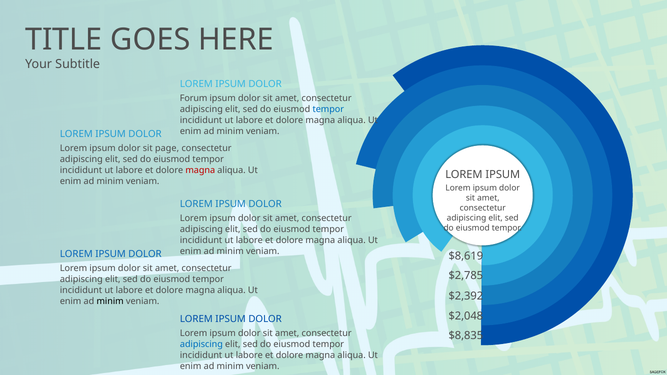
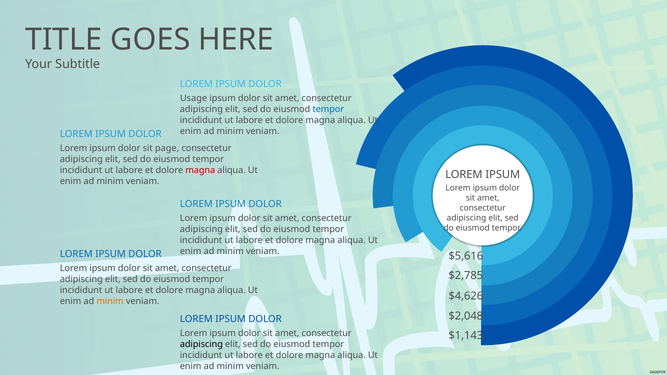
Forum: Forum -> Usage (194, 99)
$8,619: $8,619 -> $5,616 (466, 256)
$2,392: $2,392 -> $4,626 (466, 296)
minim colour: black -> orange (110, 301)
$8,835: $8,835 -> $1,143 (466, 336)
adipiscing colour: blue -> black (201, 345)
